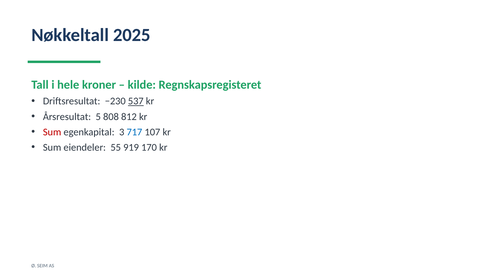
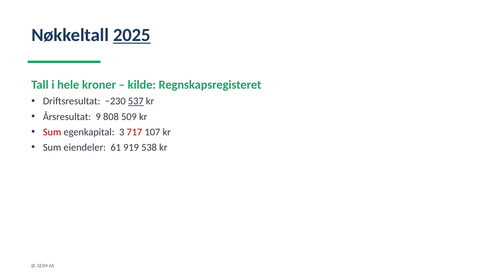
2025 underline: none -> present (132, 35)
5: 5 -> 9 (98, 117)
812: 812 -> 509 (129, 117)
717 colour: blue -> red (134, 132)
55: 55 -> 61 (116, 148)
170: 170 -> 538 (149, 148)
